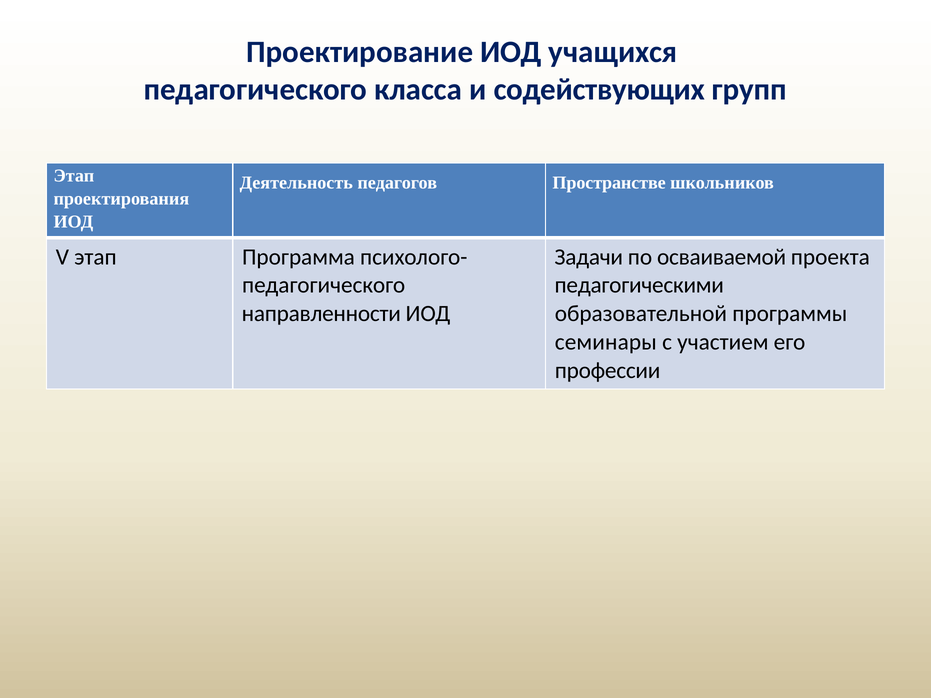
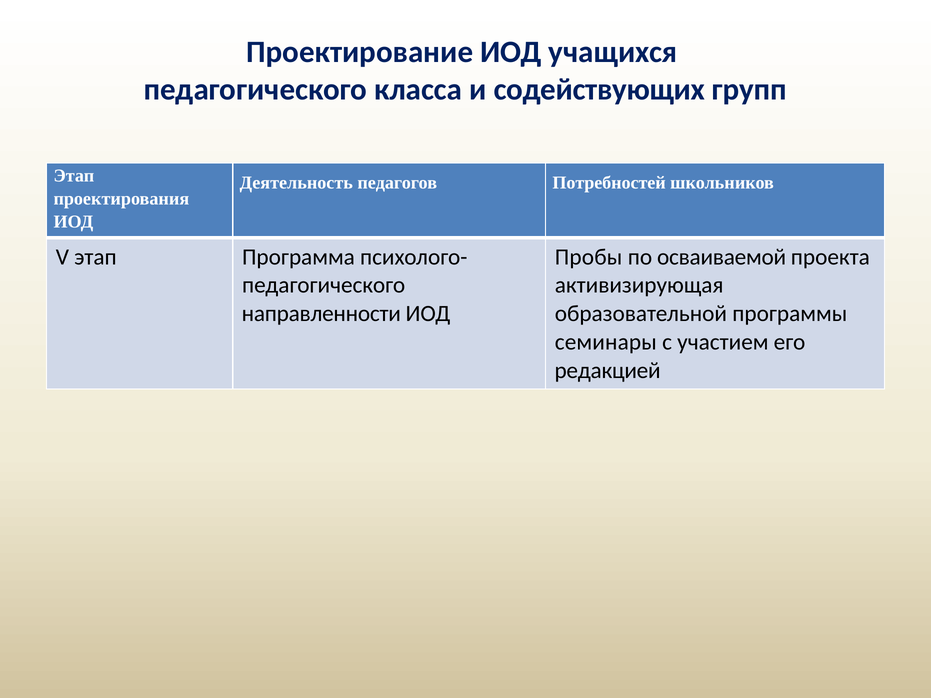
Пространстве: Пространстве -> Потребностей (609, 183)
Задачи: Задачи -> Пробы (589, 257)
педагогическими: педагогическими -> активизирующая (639, 285)
профессии: профессии -> редакцией (608, 371)
